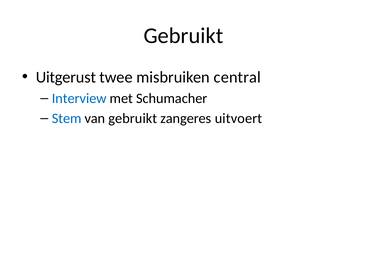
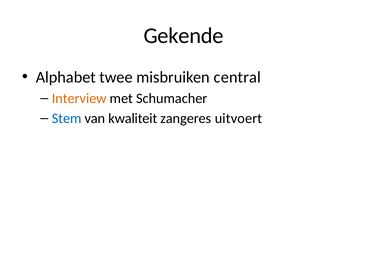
Gebruikt: Gebruikt -> Gekende (184, 36)
Uitgerust: Uitgerust -> Alphabet (66, 77)
Interview colour: blue -> orange (79, 98)
van gebruikt: gebruikt -> kwaliteit (133, 118)
